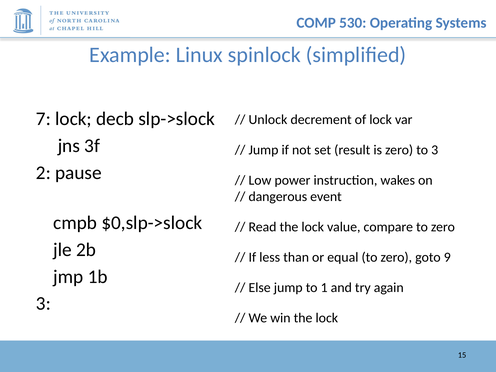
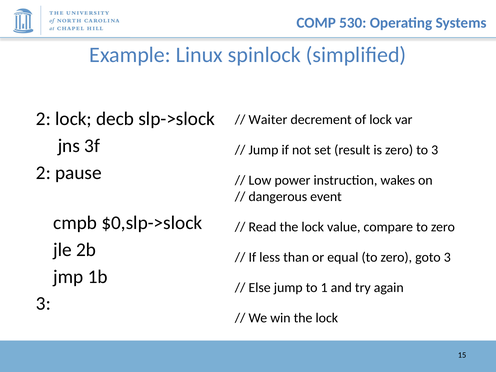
7: 7 -> 2 (43, 119)
Unlock: Unlock -> Waiter (268, 120)
goto 9: 9 -> 3 (447, 257)
